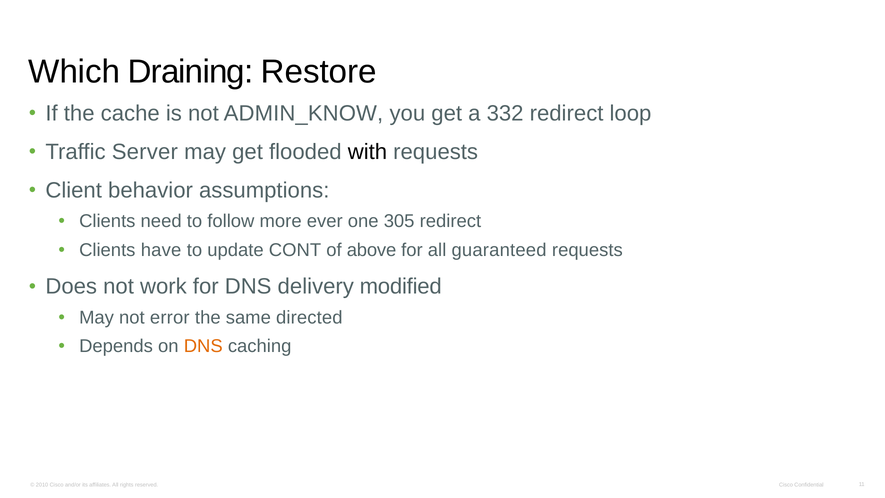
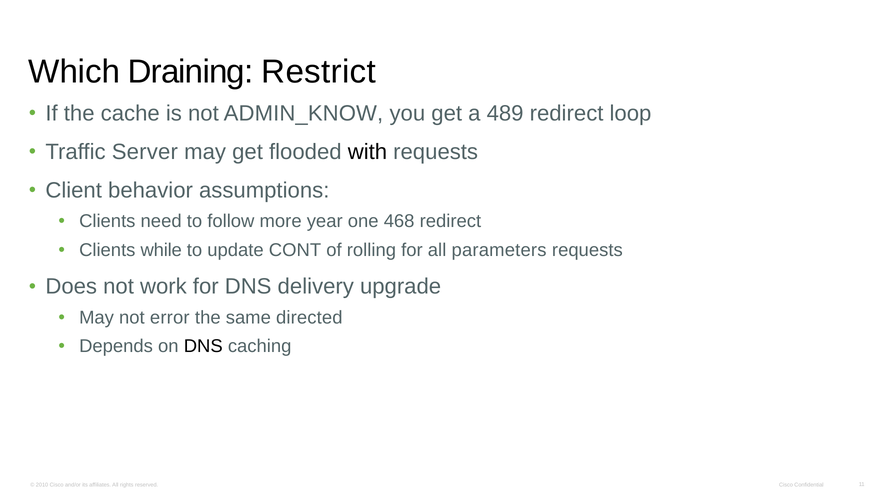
Restore: Restore -> Restrict (319, 72)
332: 332 -> 489 (505, 113)
ever: ever -> year (325, 221)
305: 305 -> 468 (399, 221)
have: have -> while (161, 250)
above: above -> rolling (371, 250)
guaranteed: guaranteed -> parameters (499, 250)
modified: modified -> upgrade (401, 287)
DNS colour: orange -> black (203, 346)
